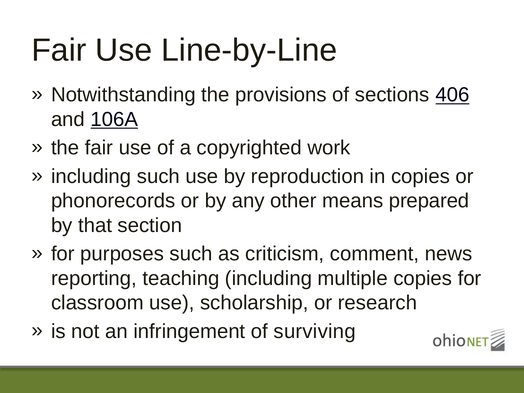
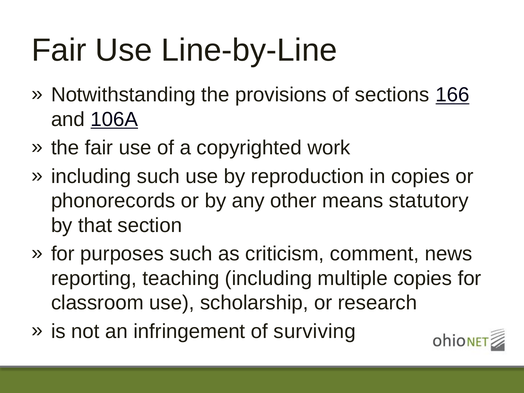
406: 406 -> 166 (453, 95)
prepared: prepared -> statutory (429, 201)
